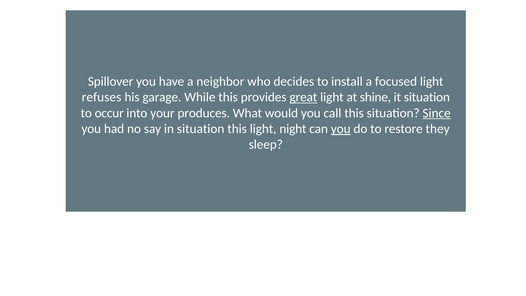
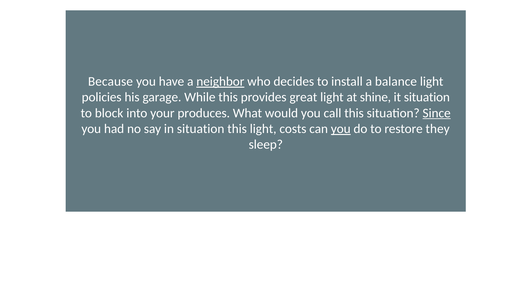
Spillover: Spillover -> Because (110, 81)
neighbor underline: none -> present (220, 81)
focused: focused -> balance (396, 81)
refuses: refuses -> policies (102, 97)
great underline: present -> none (303, 97)
occur: occur -> block (109, 113)
night: night -> costs (293, 129)
